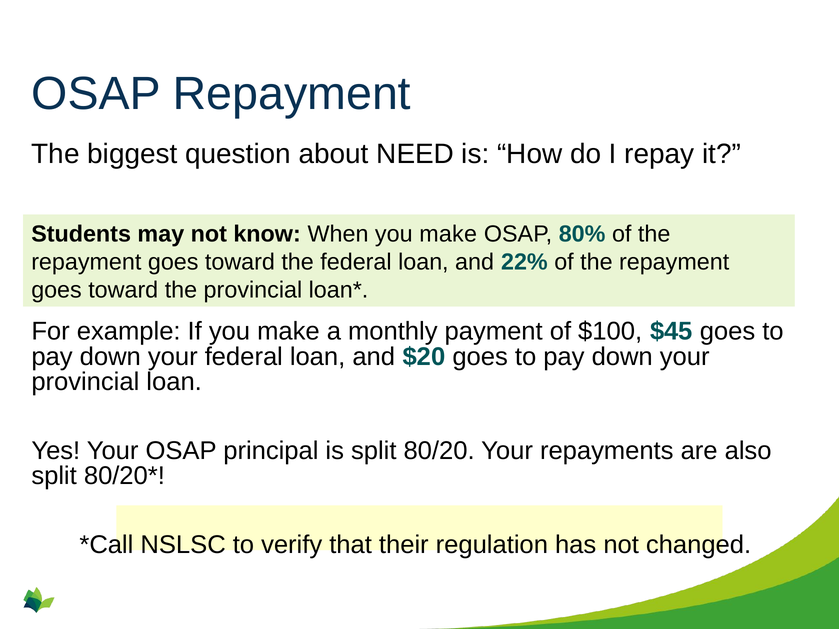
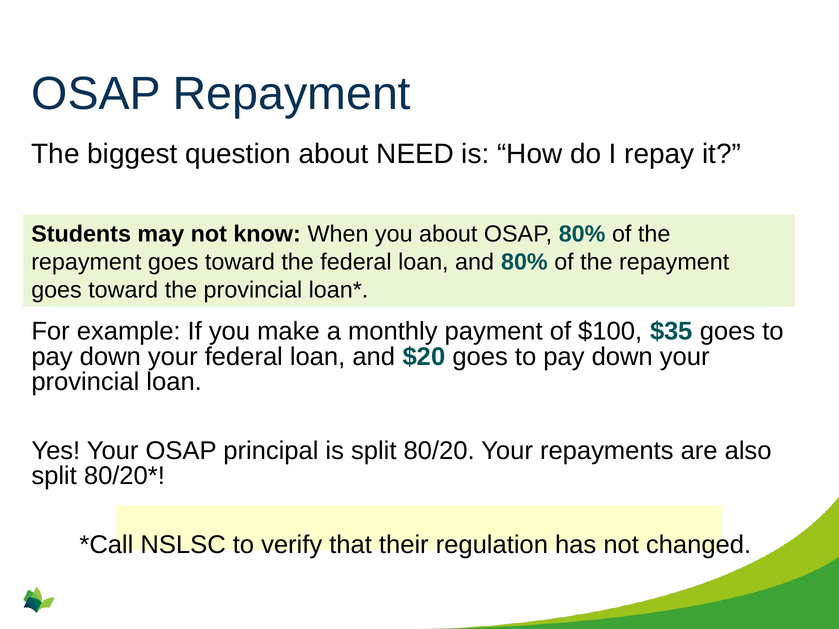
When you make: make -> about (448, 234)
and 22%: 22% -> 80% (524, 262)
$45: $45 -> $35 (671, 332)
